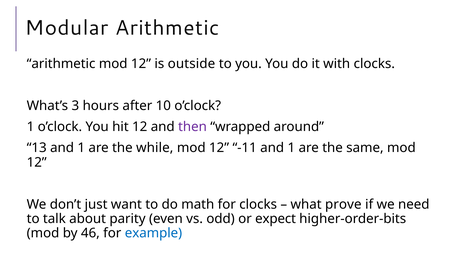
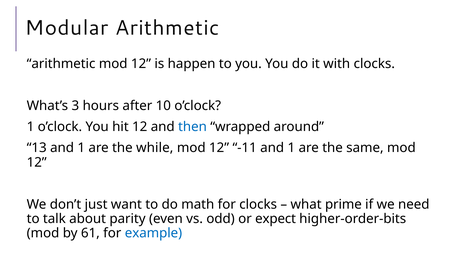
outside: outside -> happen (192, 64)
then colour: purple -> blue (192, 127)
prove: prove -> prime (343, 204)
46: 46 -> 61 (90, 233)
